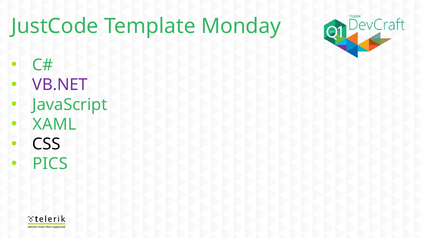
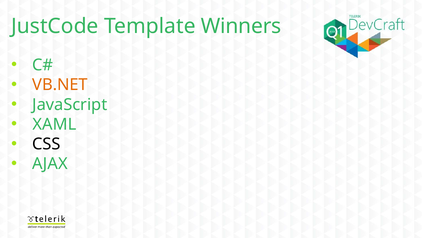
Monday: Monday -> Winners (241, 26)
VB.NET colour: purple -> orange (60, 85)
PICS: PICS -> AJAX (50, 163)
